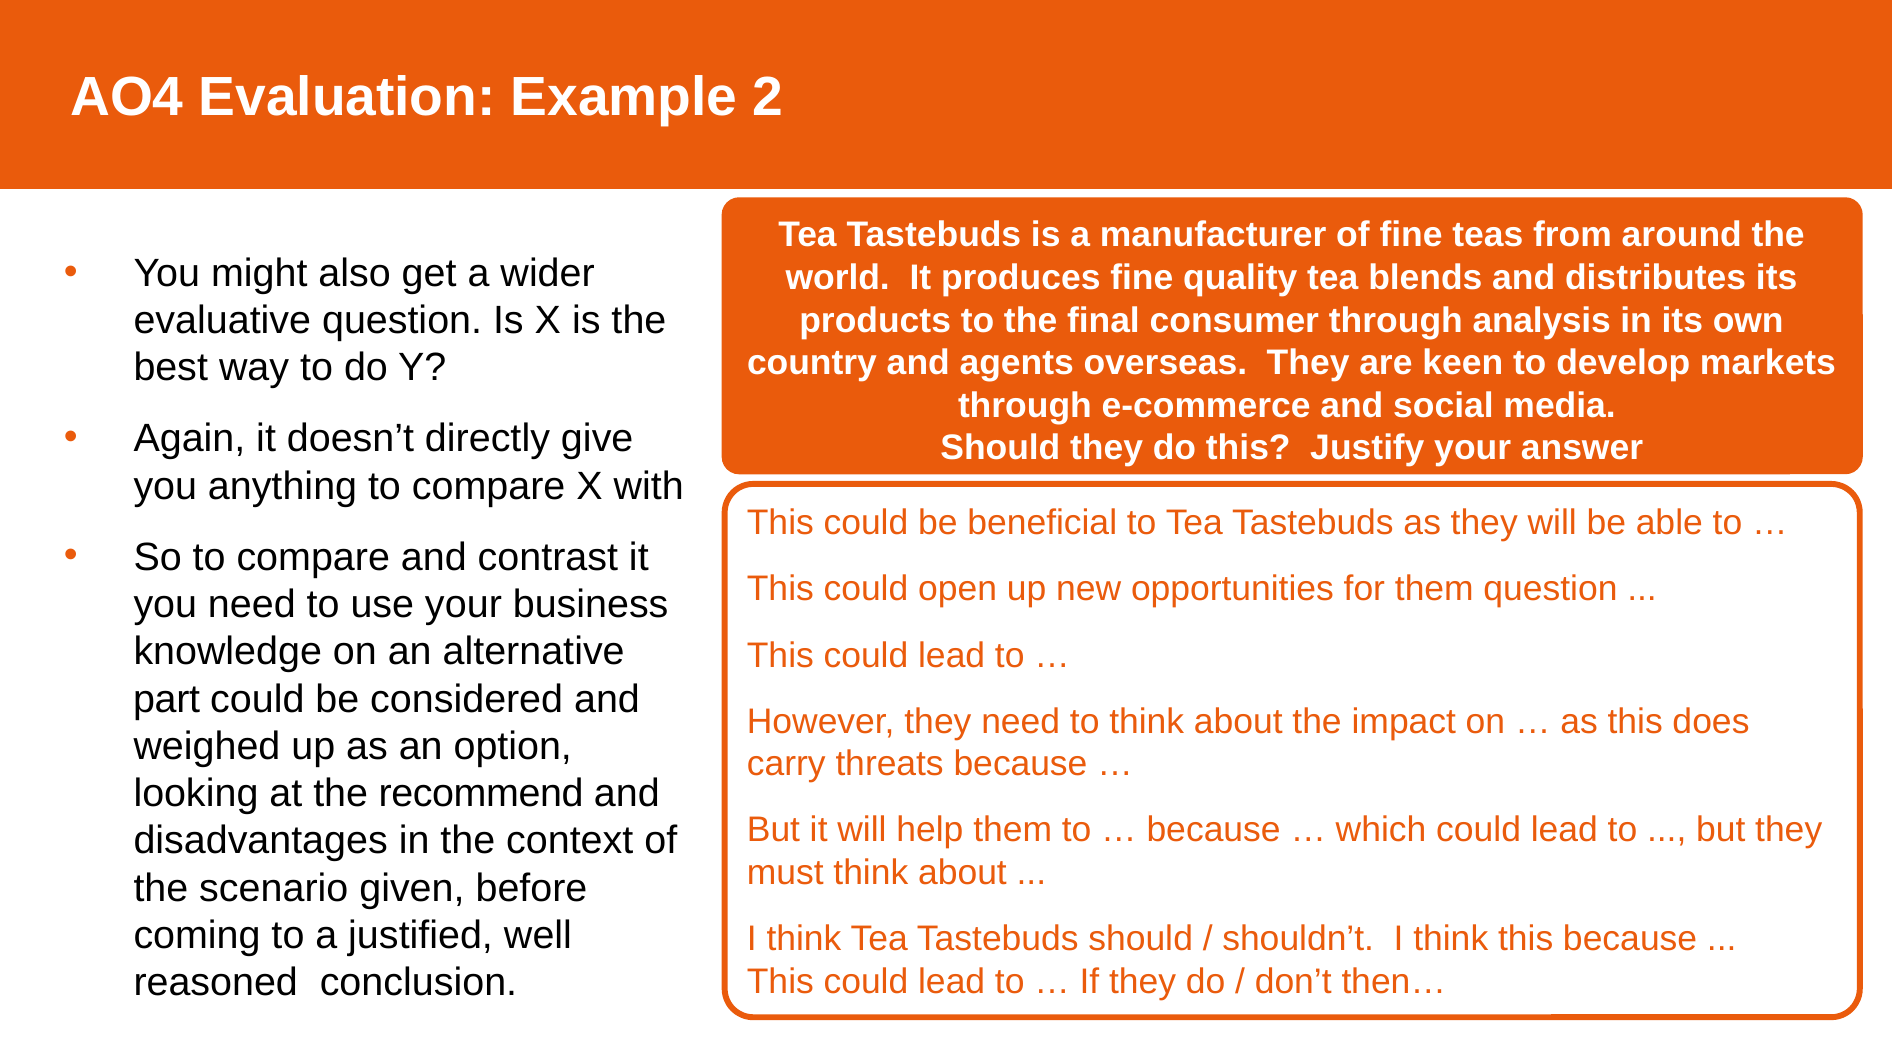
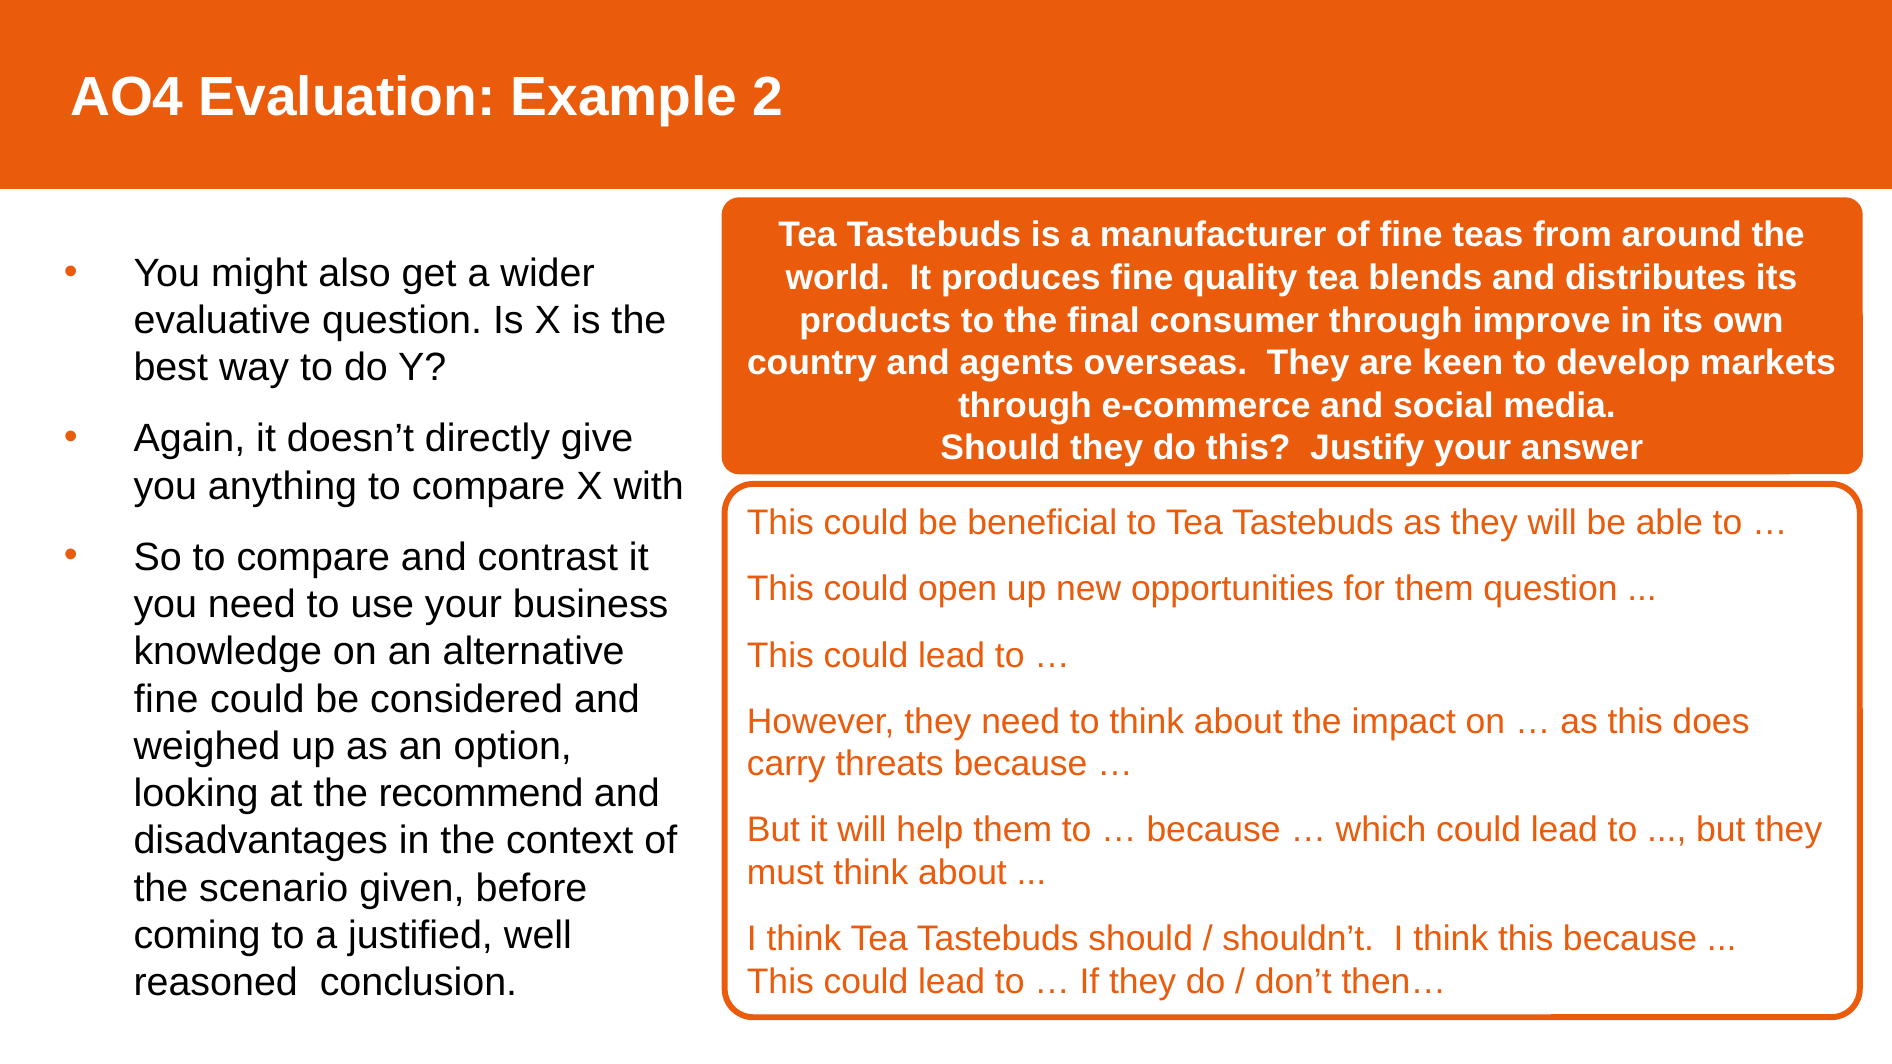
analysis: analysis -> improve (1542, 320)
part: part -> fine (166, 699)
